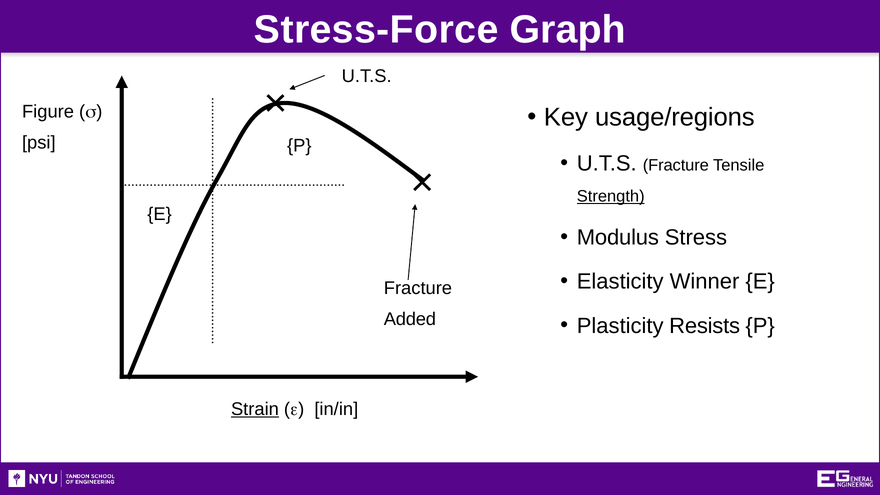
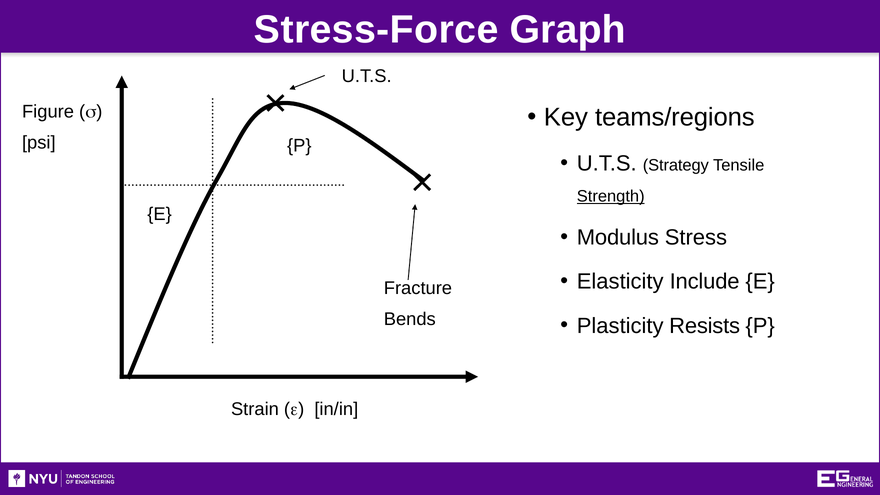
usage/regions: usage/regions -> teams/regions (675, 117)
U.T.S Fracture: Fracture -> Strategy (676, 165)
Winner: Winner -> Include (705, 282)
Added: Added -> Bends (410, 319)
Strain underline: present -> none (255, 409)
